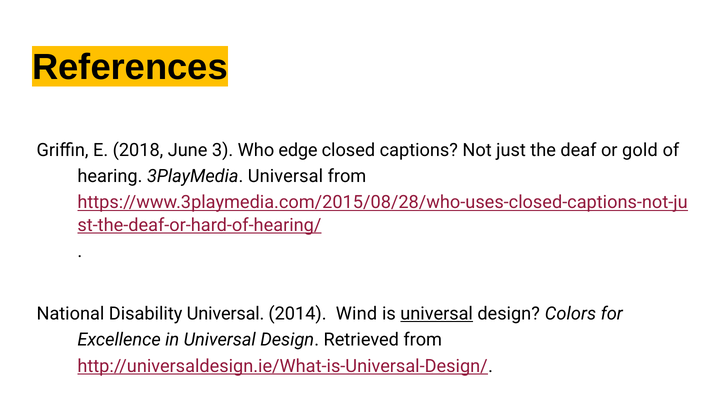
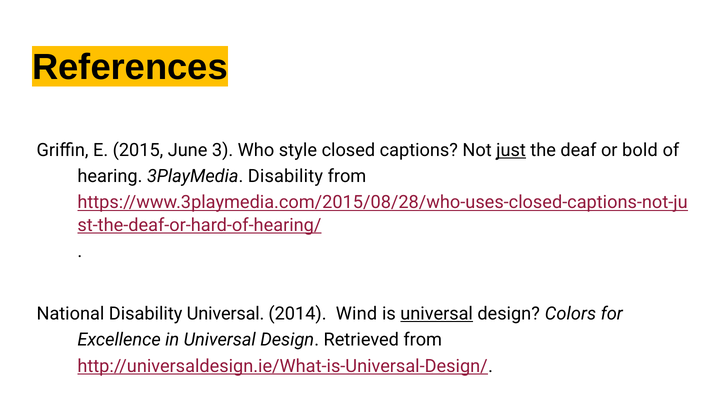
2018: 2018 -> 2015 (138, 150)
edge: edge -> style (298, 150)
just underline: none -> present (511, 150)
gold: gold -> bold (640, 150)
3PlayMedia Universal: Universal -> Disability (285, 176)
